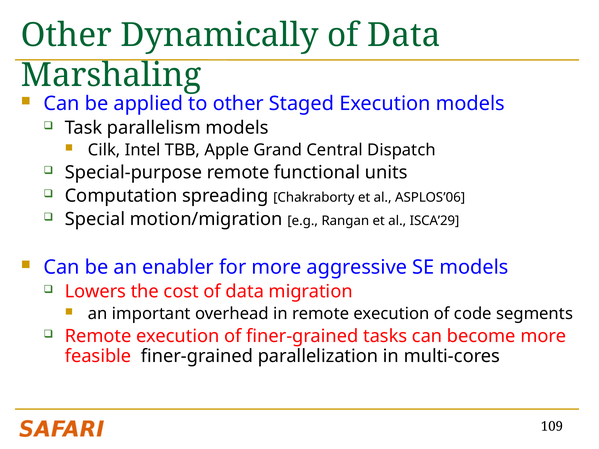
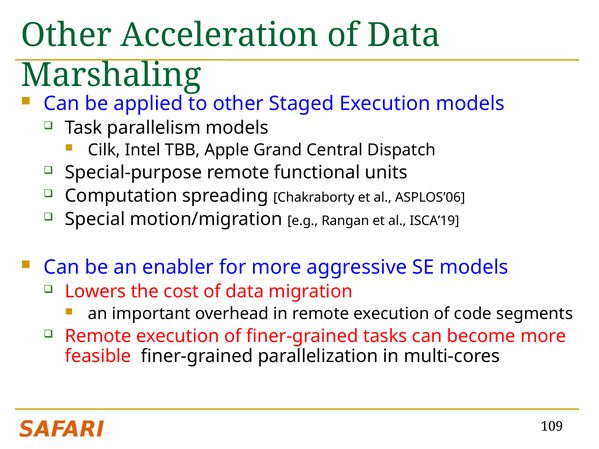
Dynamically: Dynamically -> Acceleration (220, 35)
ISCA’29: ISCA’29 -> ISCA’19 (434, 221)
